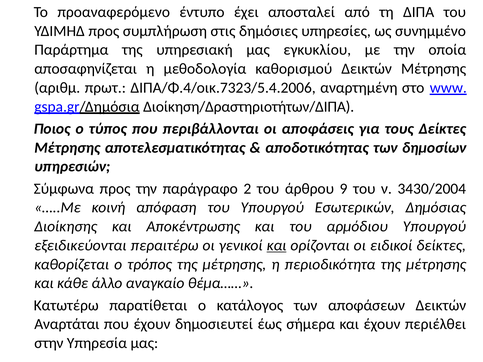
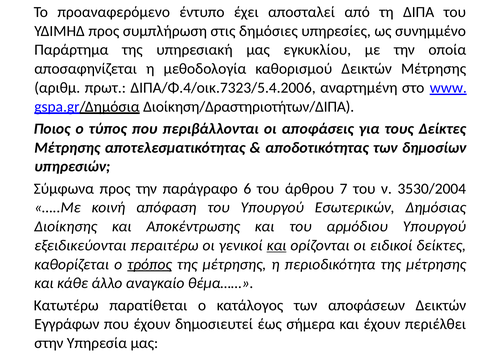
2: 2 -> 6 (247, 189)
9: 9 -> 7 (344, 189)
3430/2004: 3430/2004 -> 3530/2004 (432, 189)
τρόπος underline: none -> present (150, 264)
Αναρτάται: Αναρτάται -> Εγγράφων (67, 324)
